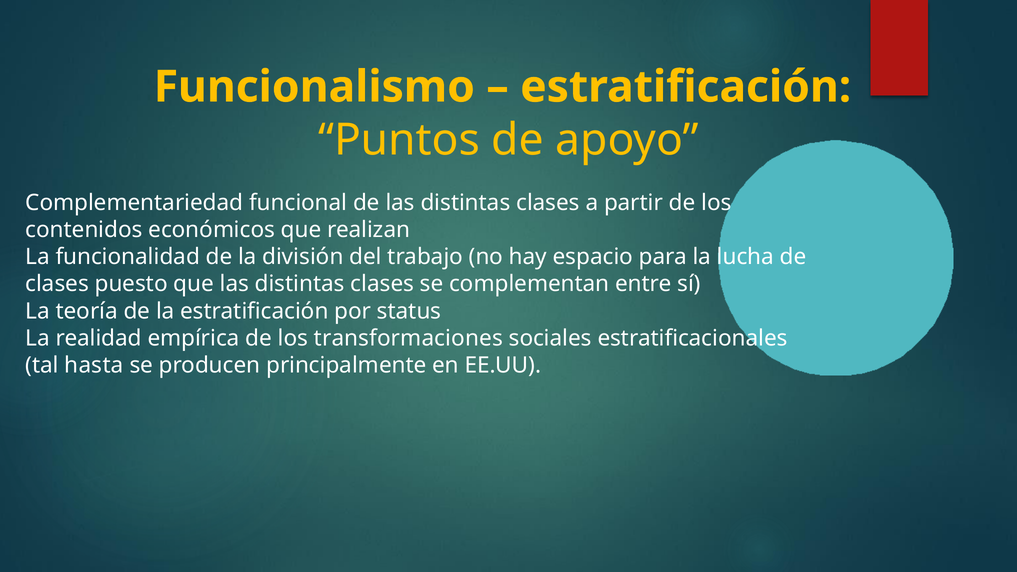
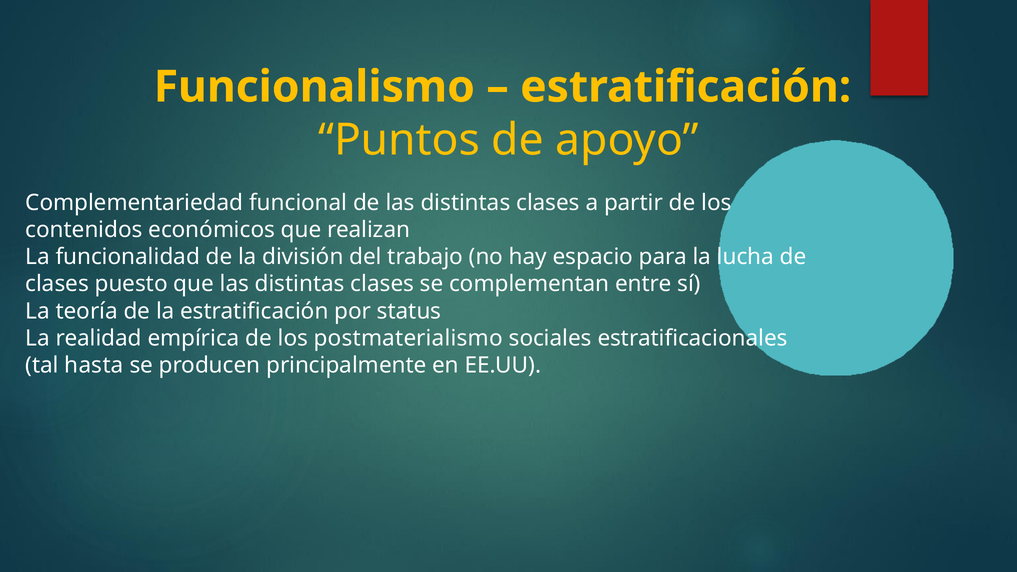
transformaciones: transformaciones -> postmaterialismo (408, 338)
